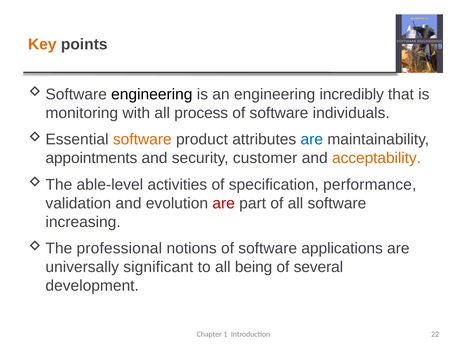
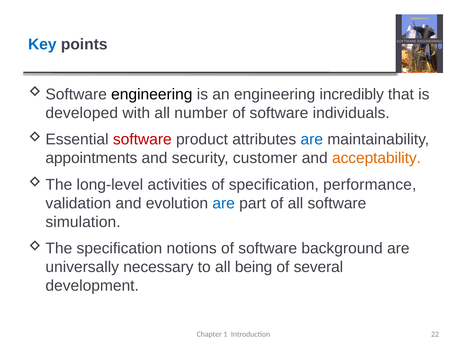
Key colour: orange -> blue (42, 44)
monitoring: monitoring -> developed (82, 113)
process: process -> number (201, 113)
software colour: orange -> red (142, 140)
able-level: able-level -> long-level (110, 185)
are colour: red -> blue (224, 203)
increasing: increasing -> simulation (83, 222)
professional: professional -> specification (119, 249)
applications: applications -> background (342, 249)
significant: significant -> necessary (158, 267)
